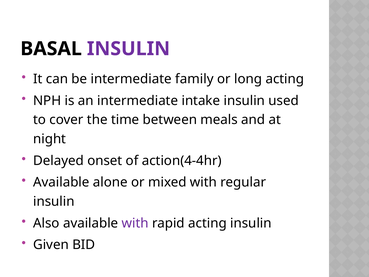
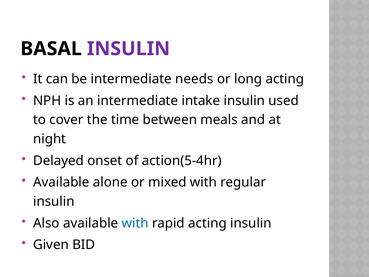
family: family -> needs (194, 79)
action(4-4hr: action(4-4hr -> action(5-4hr (182, 161)
with colour: purple -> blue (135, 223)
